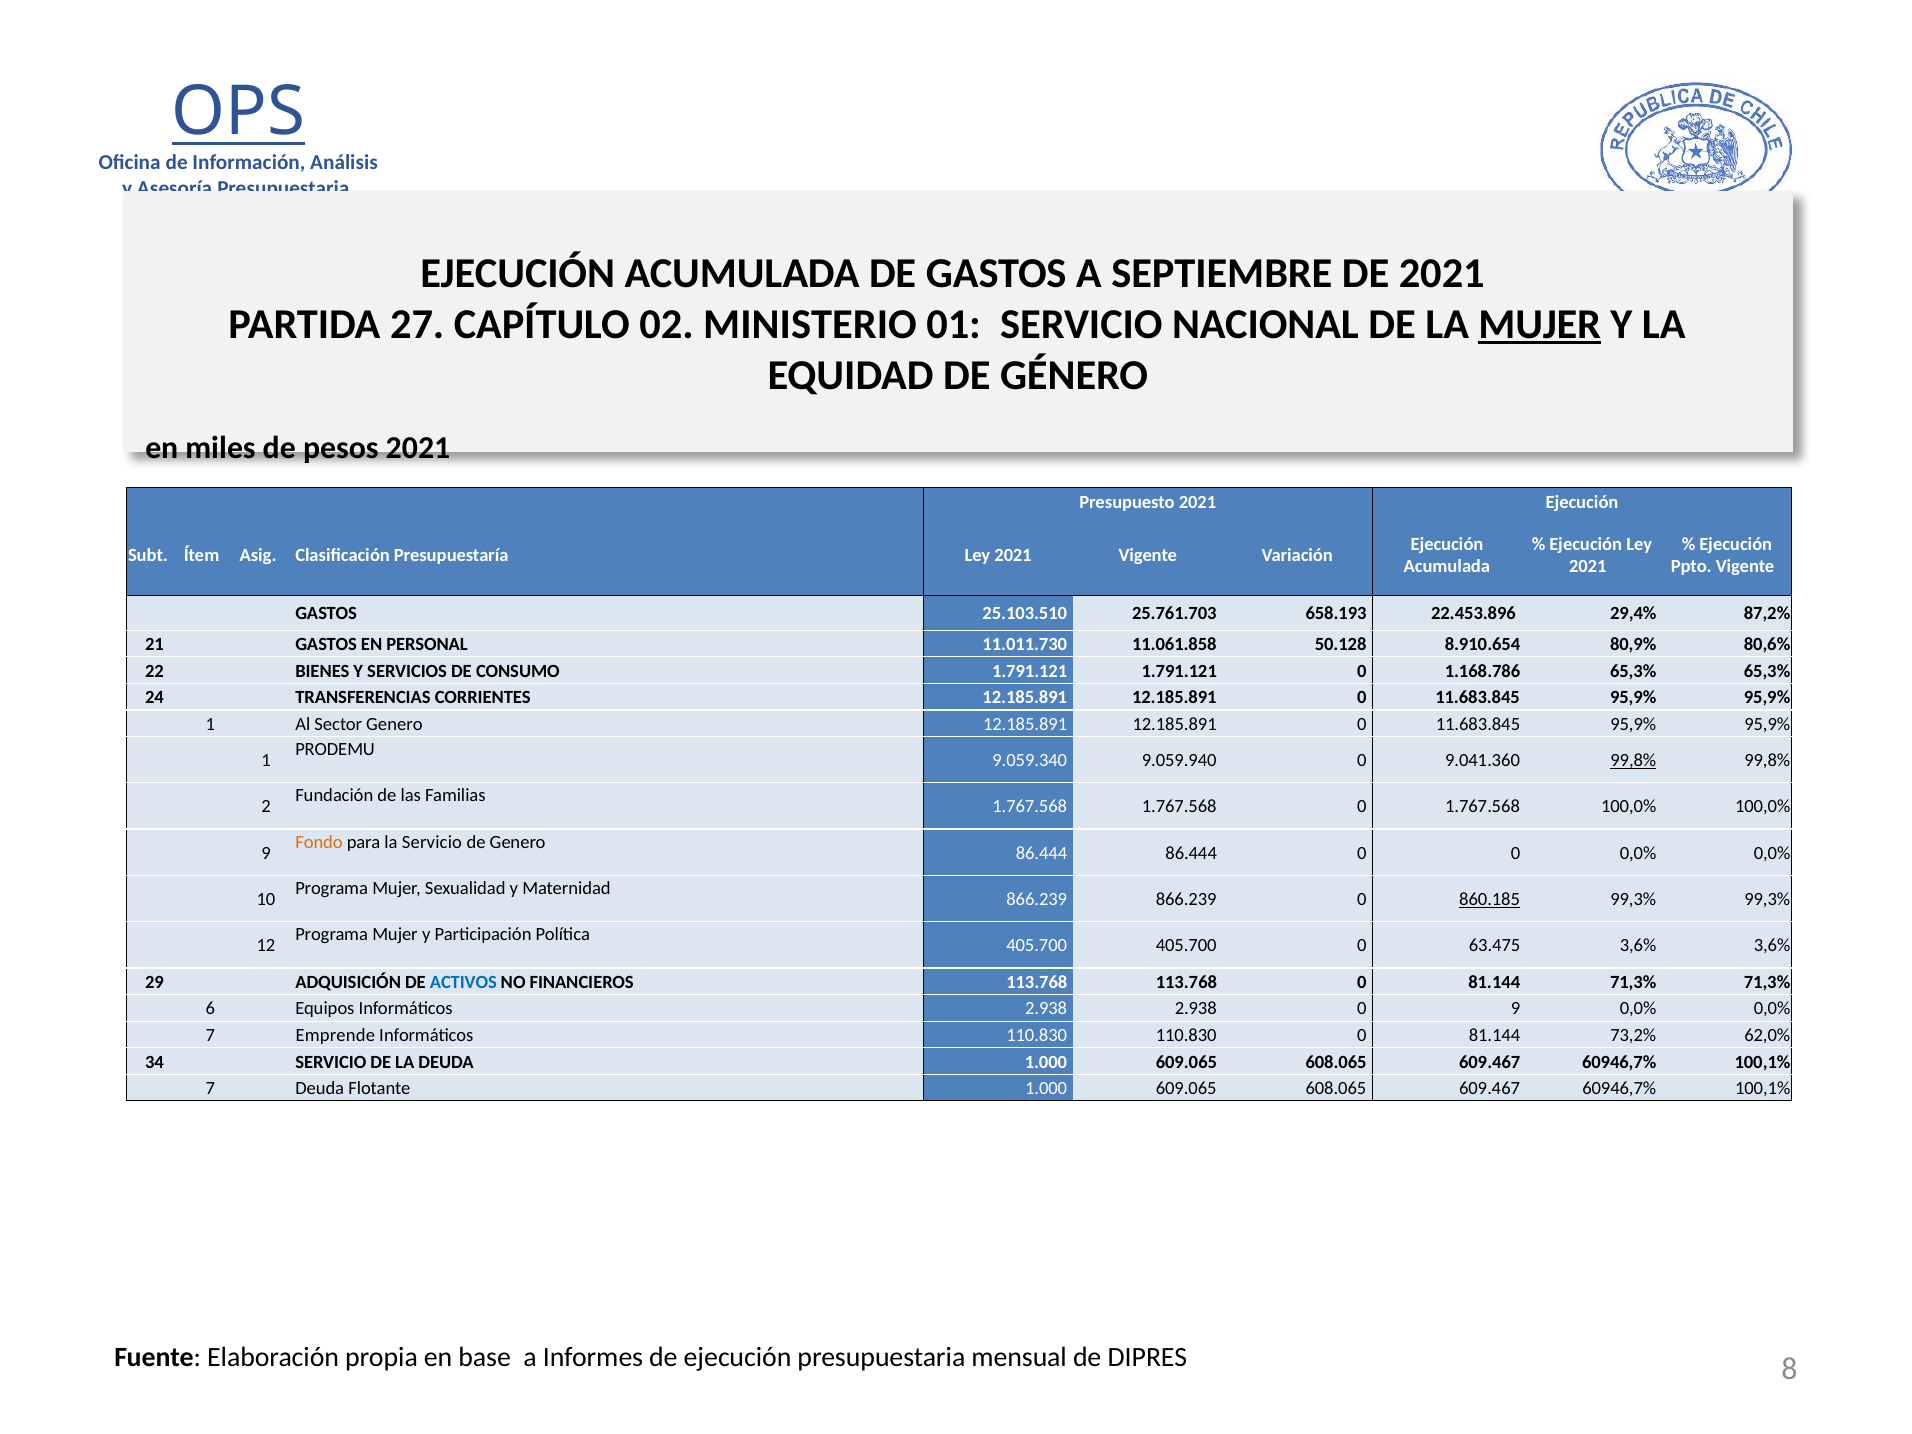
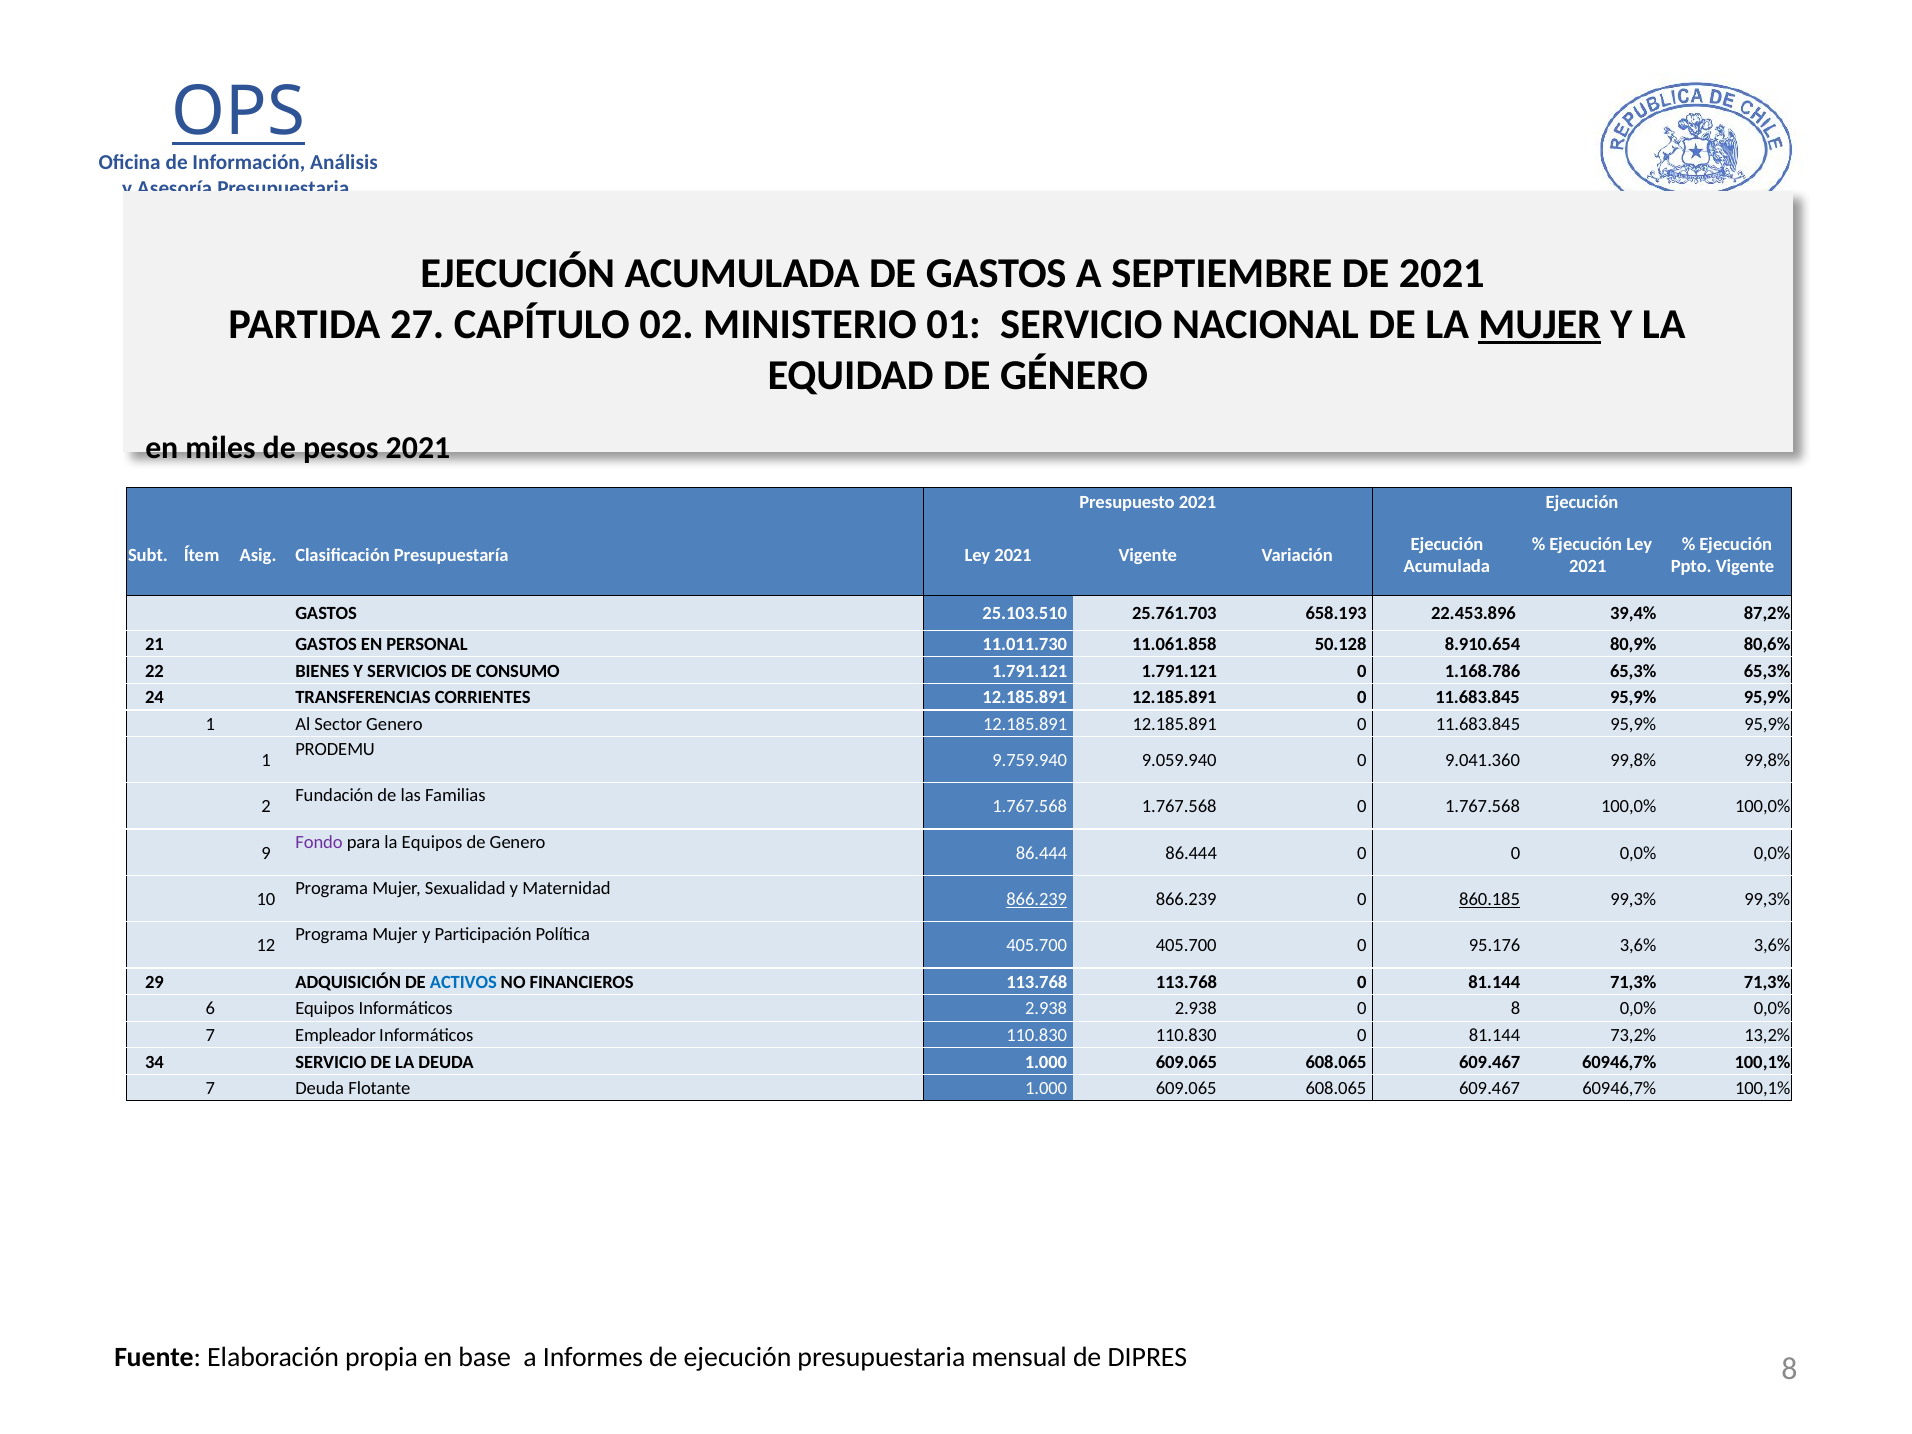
29,4%: 29,4% -> 39,4% (1633, 614)
9.059.340: 9.059.340 -> 9.759.940 (1030, 761)
99,8% underline: present -> none (1633, 761)
Fondo colour: orange -> purple (319, 842)
la Servicio: Servicio -> Equipos (432, 842)
866.239 underline: none -> present (1037, 899)
63.475: 63.475 -> 95.176 (1495, 946)
0 9: 9 -> 8 (1516, 1009)
Emprende: Emprende -> Empleador (335, 1035)
62,0%: 62,0% -> 13,2% (1767, 1035)
